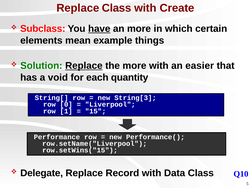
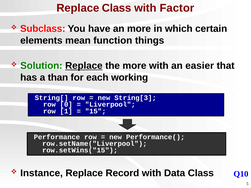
Create: Create -> Factor (177, 8)
have underline: present -> none (99, 29)
example: example -> function (113, 40)
void: void -> than (58, 78)
quantity: quantity -> working (130, 78)
Delegate: Delegate -> Instance (42, 173)
